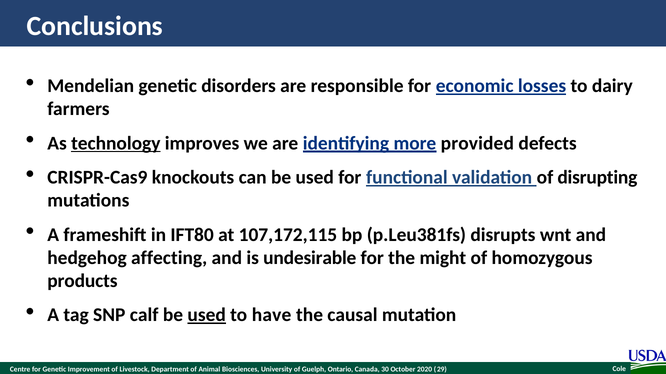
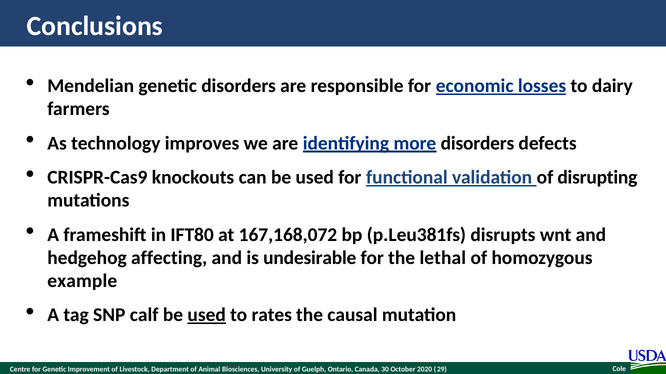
technology underline: present -> none (116, 143)
more provided: provided -> disorders (477, 143)
107,172,115: 107,172,115 -> 167,168,072 (288, 235)
might: might -> lethal (443, 258)
products: products -> example (82, 281)
have: have -> rates (272, 315)
